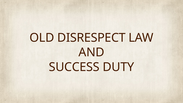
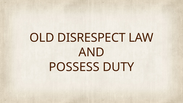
SUCCESS: SUCCESS -> POSSESS (74, 67)
